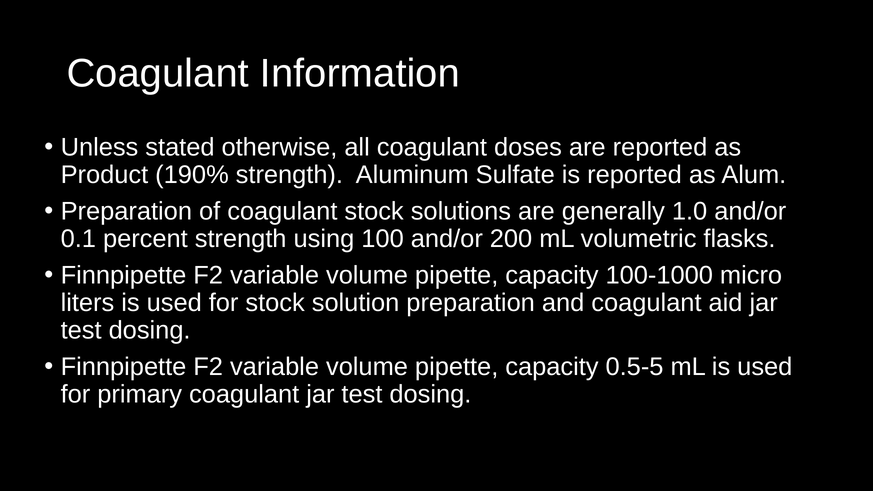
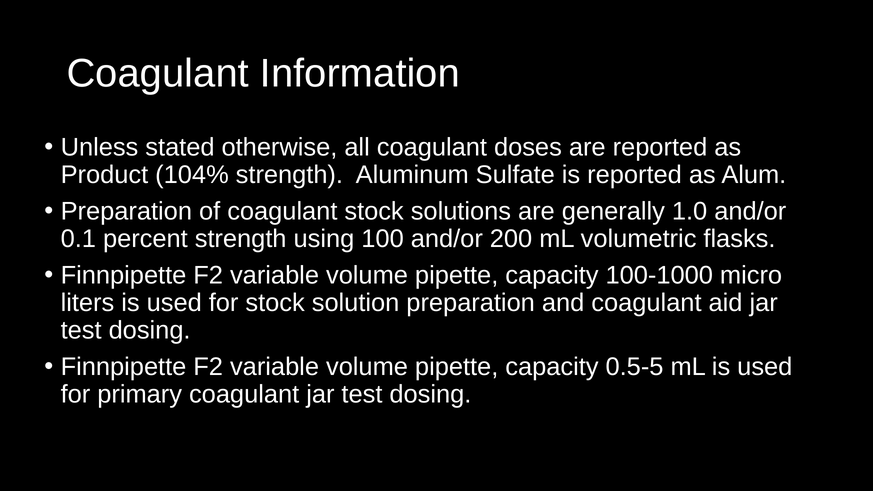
190%: 190% -> 104% (192, 175)
